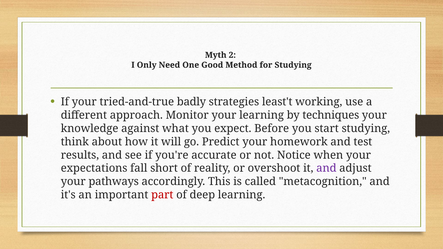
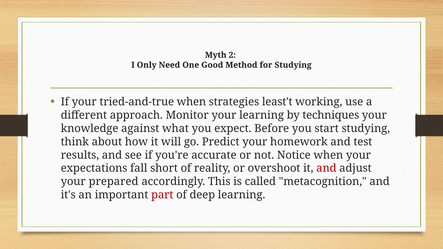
tried-and-true badly: badly -> when (191, 102)
and colour: purple -> red (326, 168)
pathways: pathways -> prepared (114, 182)
